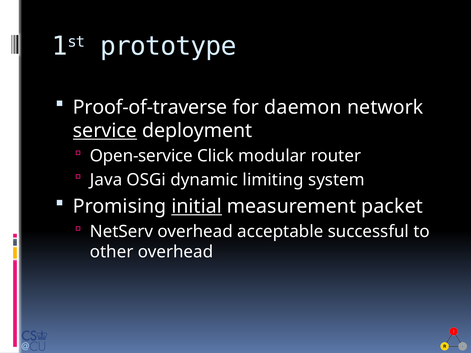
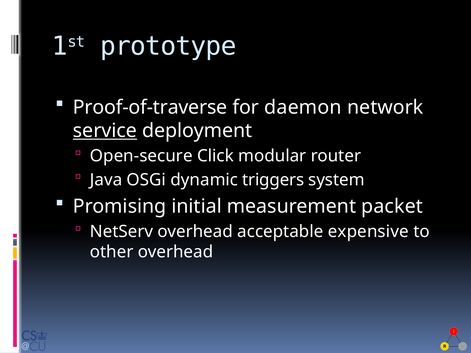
Open-service: Open-service -> Open-secure (141, 156)
limiting: limiting -> triggers (273, 180)
initial underline: present -> none (197, 207)
successful: successful -> expensive (368, 232)
